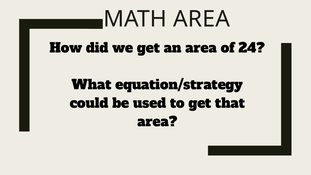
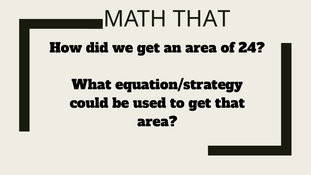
MATH AREA: AREA -> THAT (202, 19)
